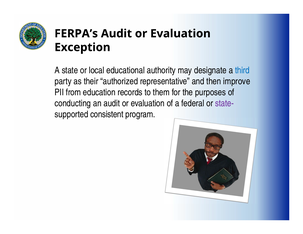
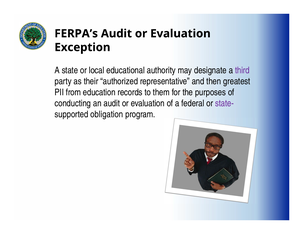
third colour: blue -> purple (242, 70)
improve: improve -> greatest (237, 81)
consistent: consistent -> obligation (107, 115)
